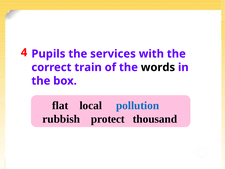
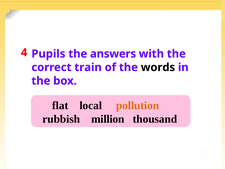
services: services -> answers (113, 54)
pollution colour: blue -> orange (138, 105)
protect: protect -> million (108, 119)
